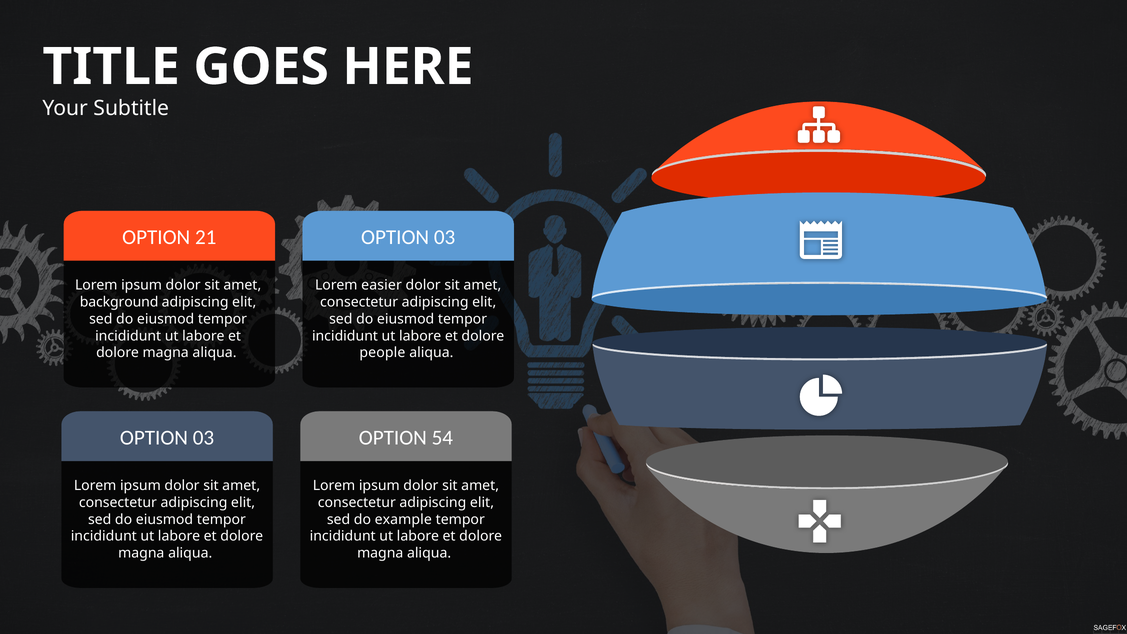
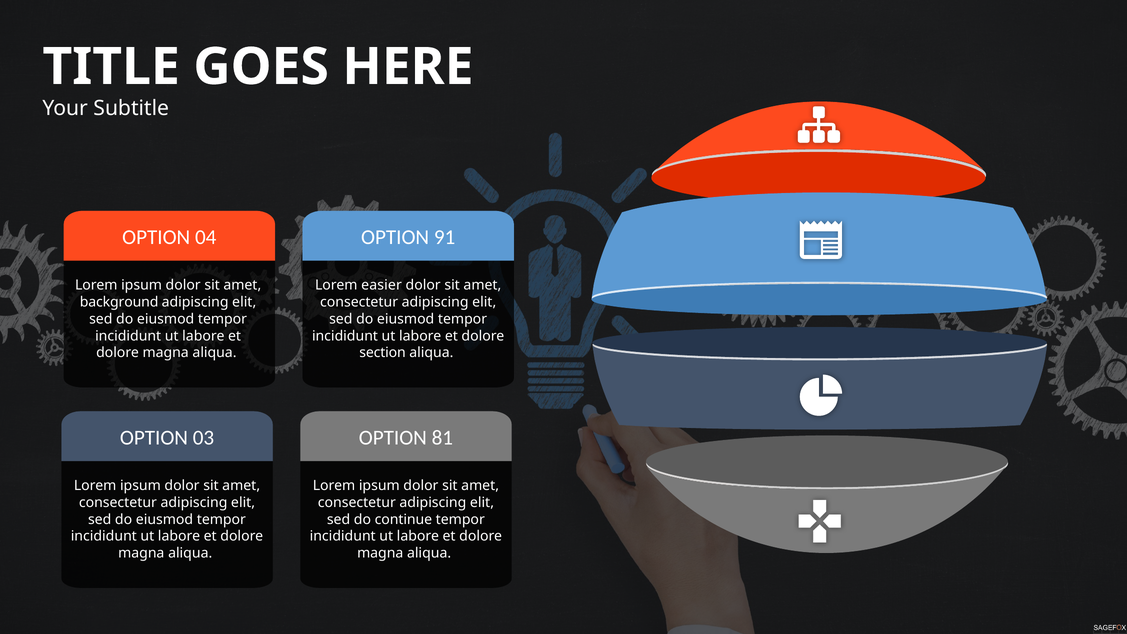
21: 21 -> 04 (206, 237)
03: 03 -> 91 (445, 237)
people: people -> section (383, 353)
54: 54 -> 81 (442, 438)
example: example -> continue (403, 519)
